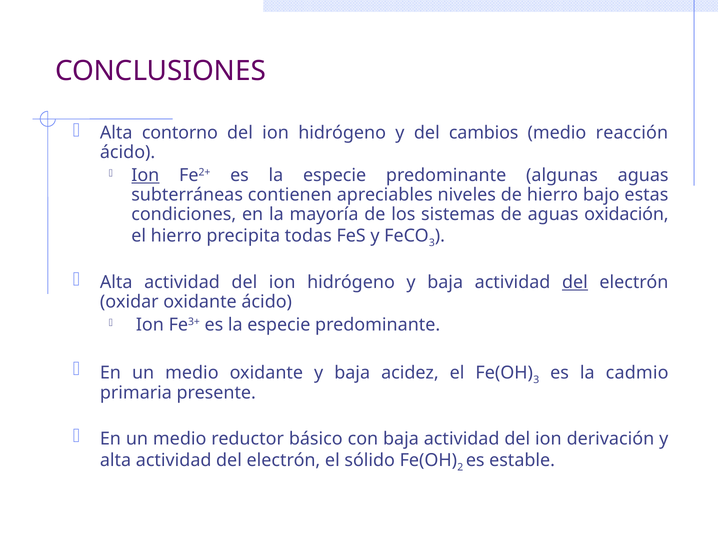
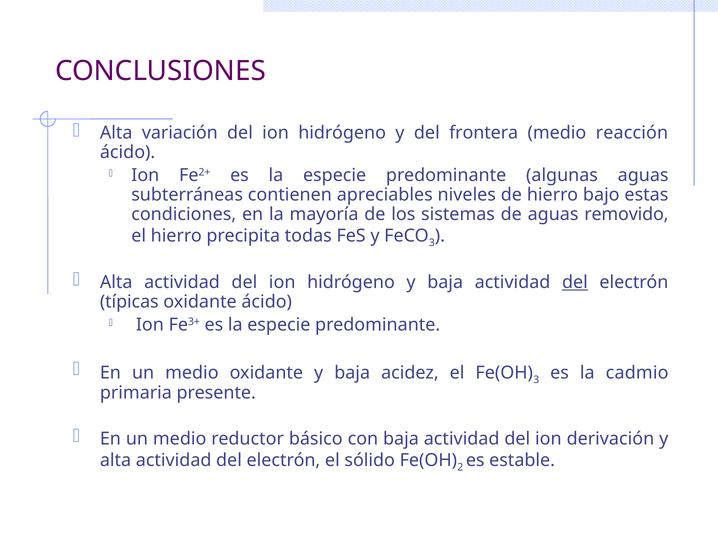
contorno: contorno -> variación (180, 133)
cambios: cambios -> frontera (484, 133)
Ion underline: present -> none (145, 175)
oxidación: oxidación -> removido (626, 214)
oxidar: oxidar -> típicas (129, 301)
